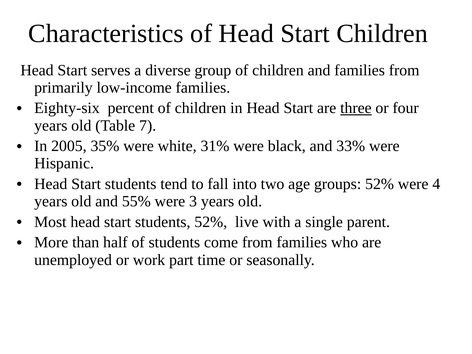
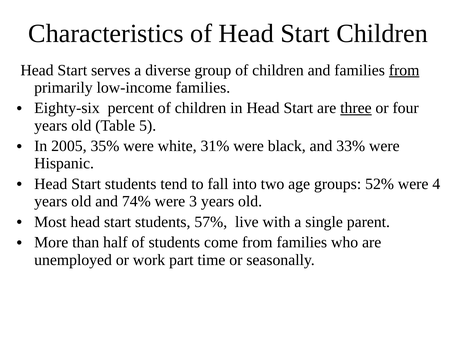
from underline: none -> present (404, 70)
7: 7 -> 5 (148, 125)
55%: 55% -> 74% (136, 201)
students 52%: 52% -> 57% (211, 222)
